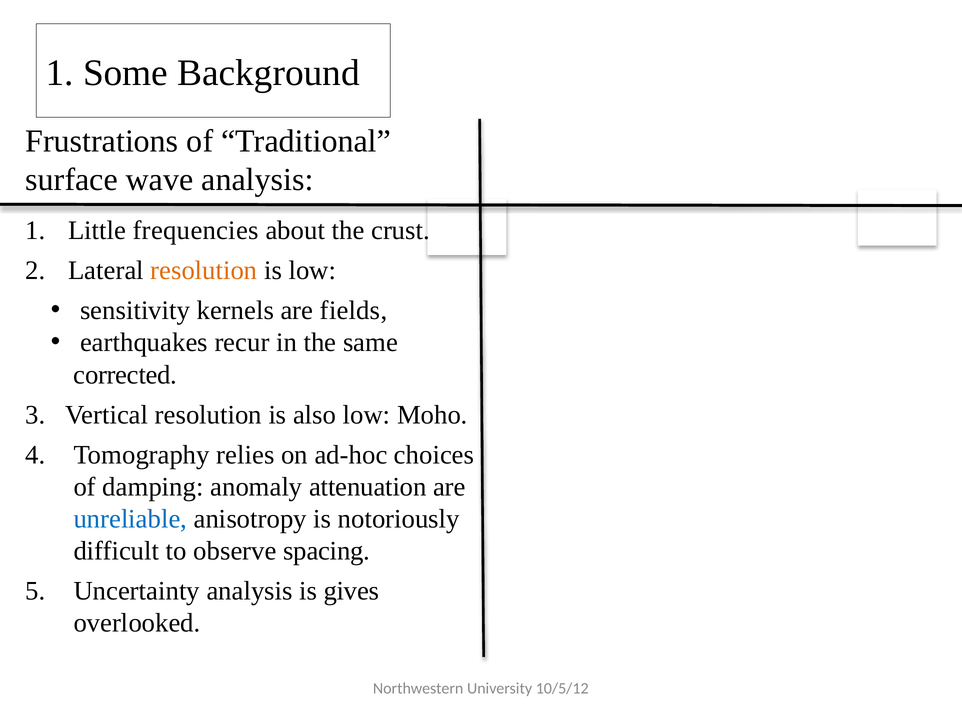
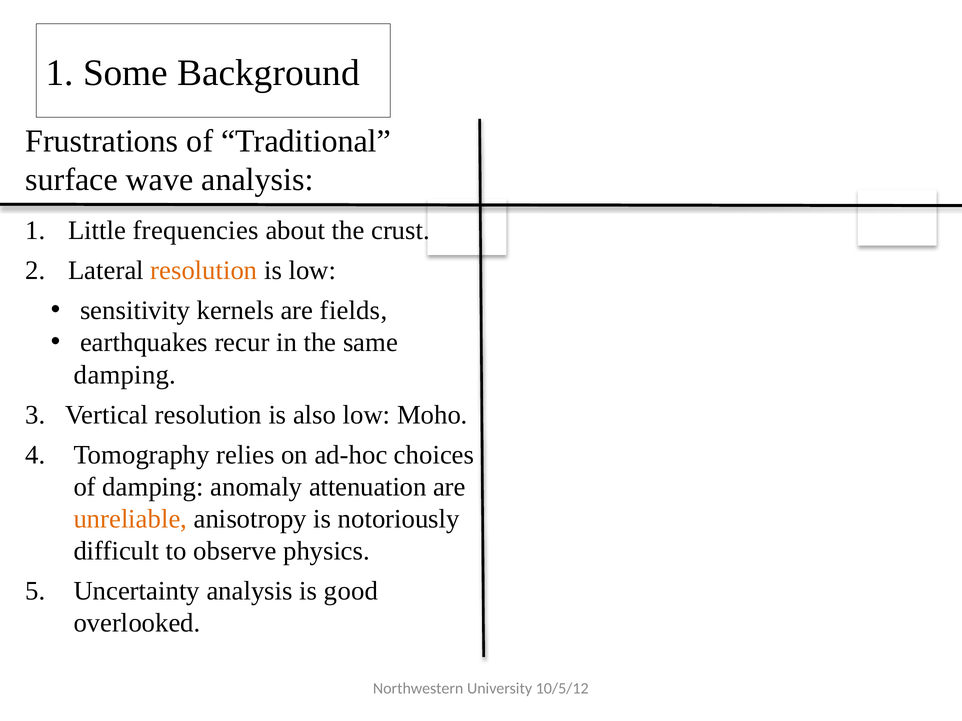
corrected: corrected -> damping (125, 375)
unreliable colour: blue -> orange (130, 519)
spacing: spacing -> physics (327, 551)
gives: gives -> good (351, 592)
